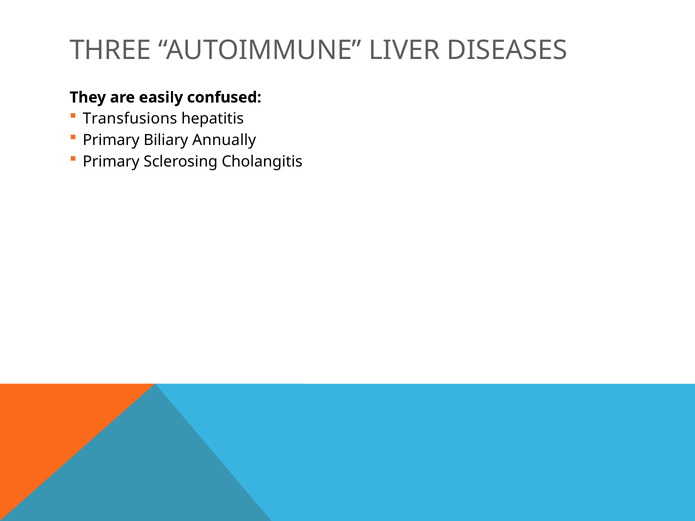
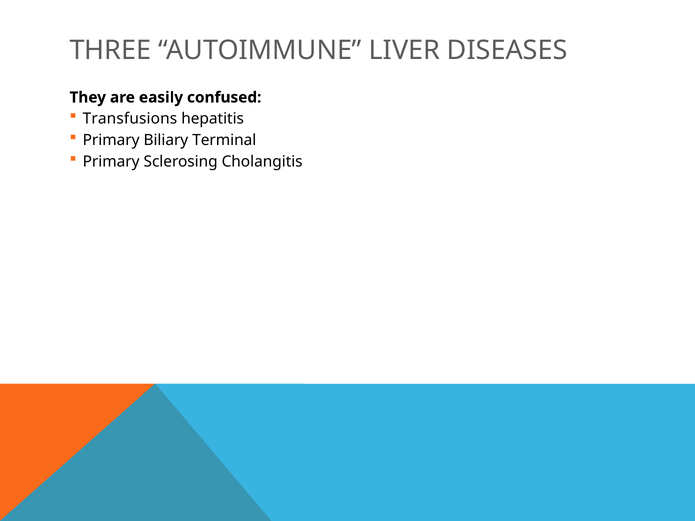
Annually: Annually -> Terminal (224, 140)
